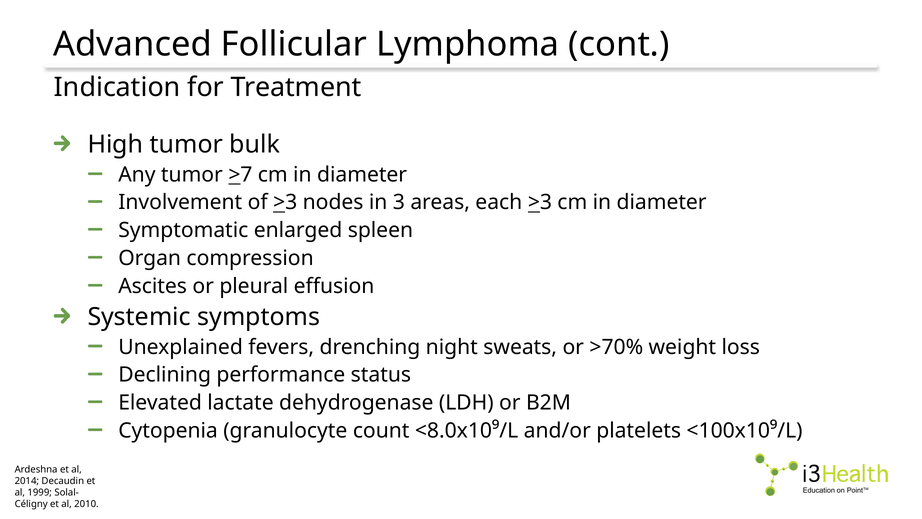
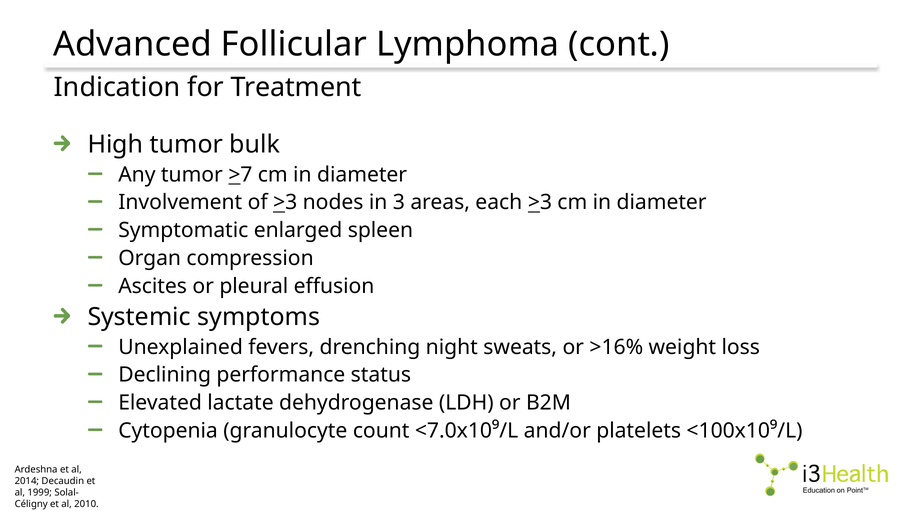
>70%: >70% -> >16% (616, 347)
<8.0x10⁹/L: <8.0x10⁹/L -> <7.0x10⁹/L (467, 430)
